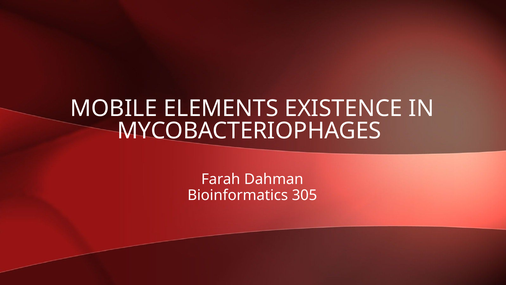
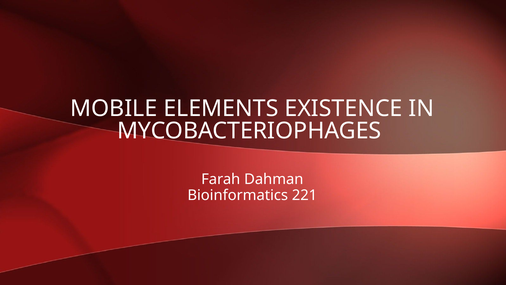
305: 305 -> 221 (305, 195)
